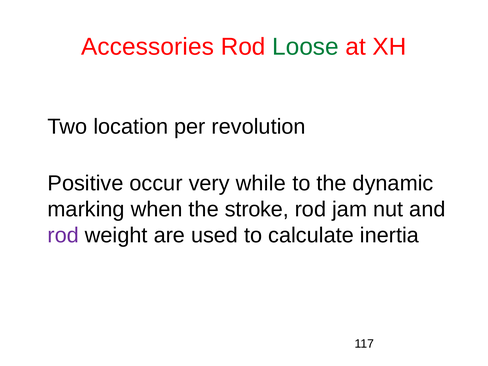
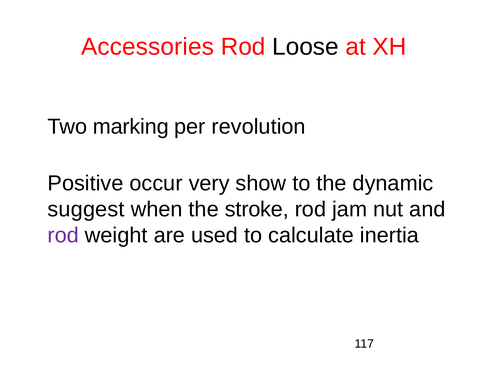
Loose colour: green -> black (306, 47)
location: location -> marking (131, 127)
while: while -> show (261, 183)
marking: marking -> suggest (86, 209)
